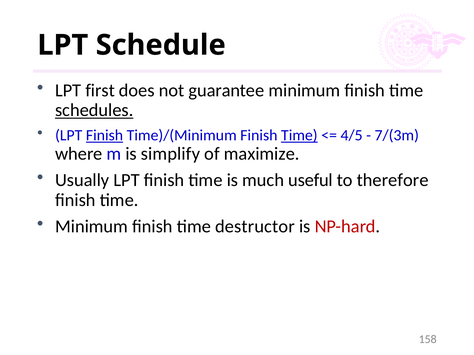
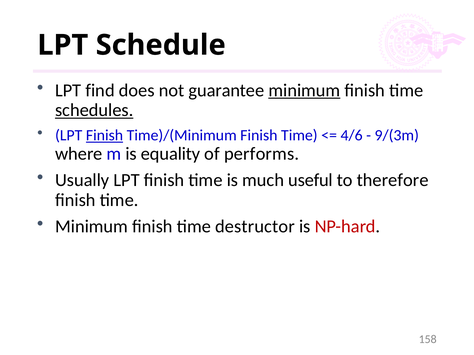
first: first -> find (100, 90)
minimum underline: none -> present (304, 90)
Time underline: present -> none (299, 135)
4/5: 4/5 -> 4/6 (352, 135)
7/(3m: 7/(3m -> 9/(3m (397, 135)
simplify: simplify -> equality (171, 154)
maximize: maximize -> performs (262, 154)
